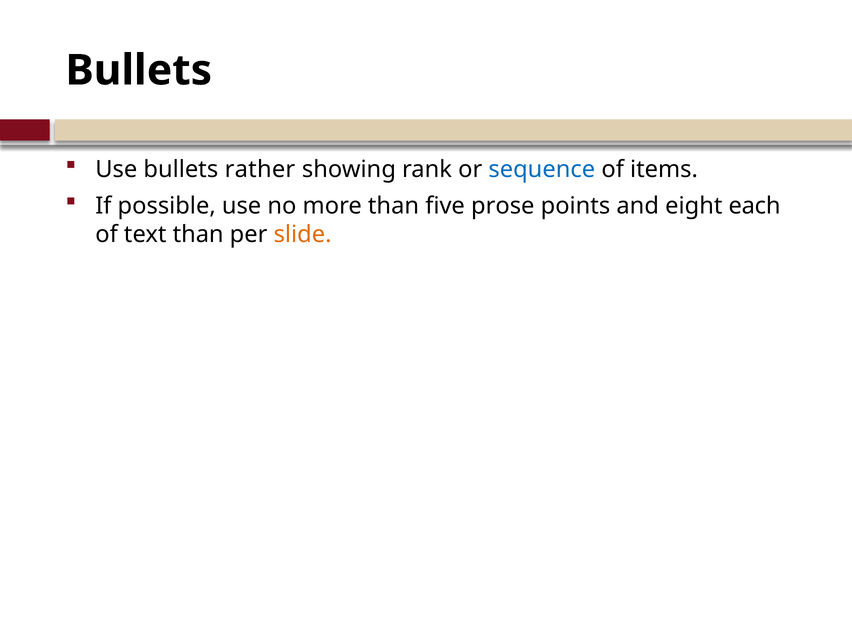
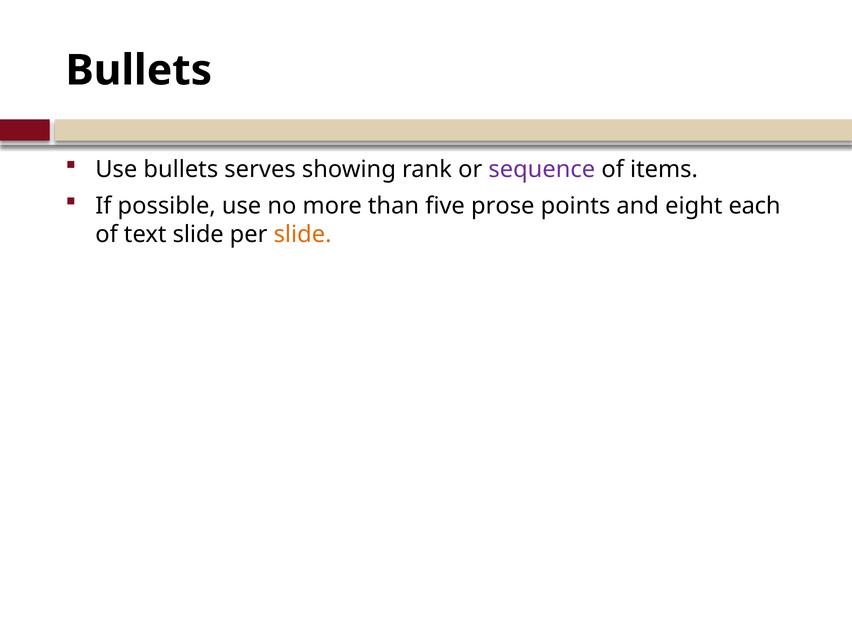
rather: rather -> serves (260, 169)
sequence colour: blue -> purple (542, 169)
text than: than -> slide (198, 234)
